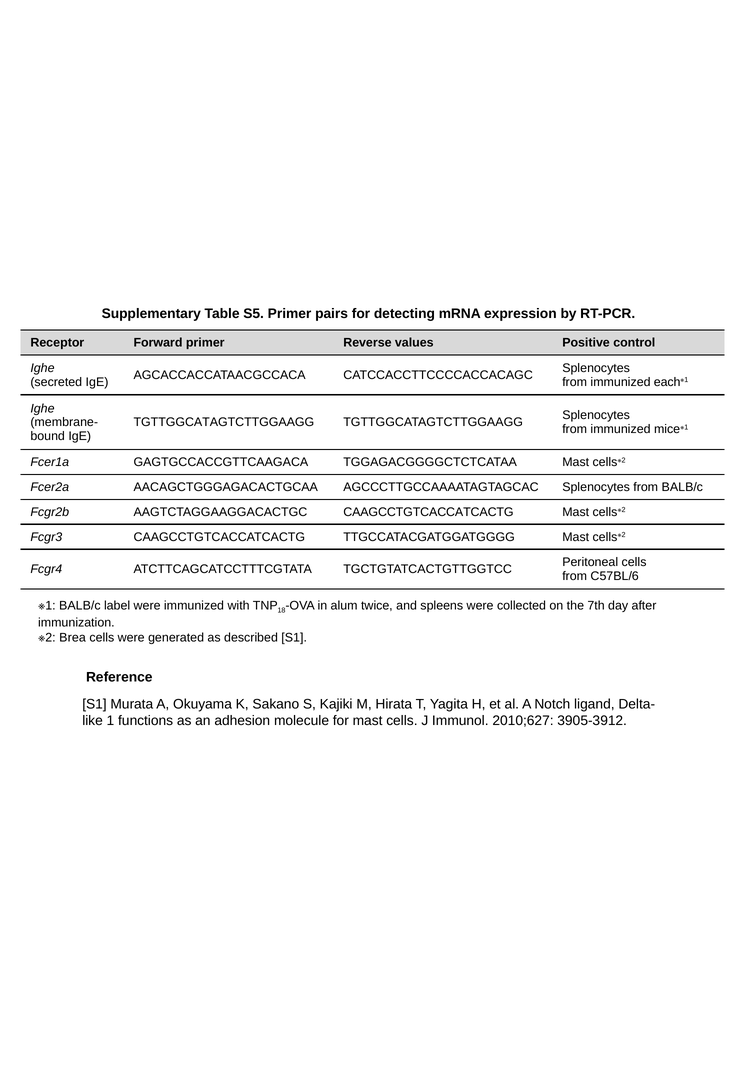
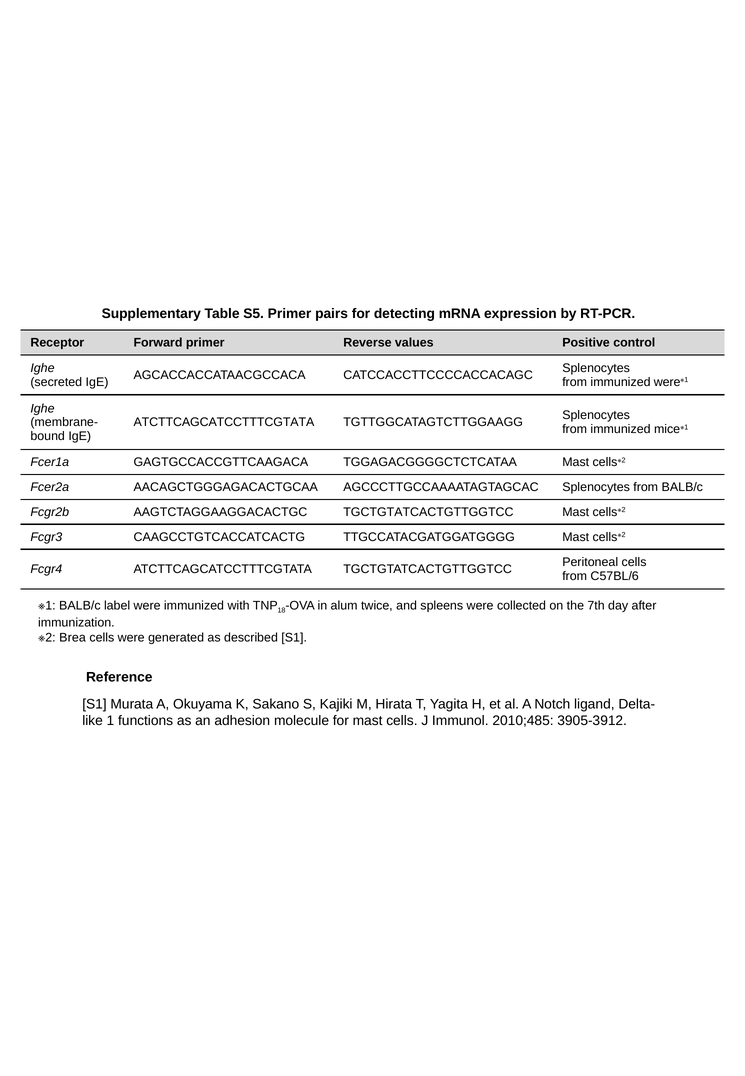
immunized each: each -> were (667, 382)
TGTTGGCATAGTCTTGGAAGG: TGTTGGCATAGTCTTGGAAGG -> ATCTTCAGCATCCTTTCGTATA (224, 422)
AAGTCTAGGAAGGACACTGC CAAGCCTGTCACCATCACTG: CAAGCCTGTCACCATCACTG -> TGCTGTATCACTGTTGGTCC (428, 512)
2010;627: 2010;627 -> 2010;485 (523, 721)
